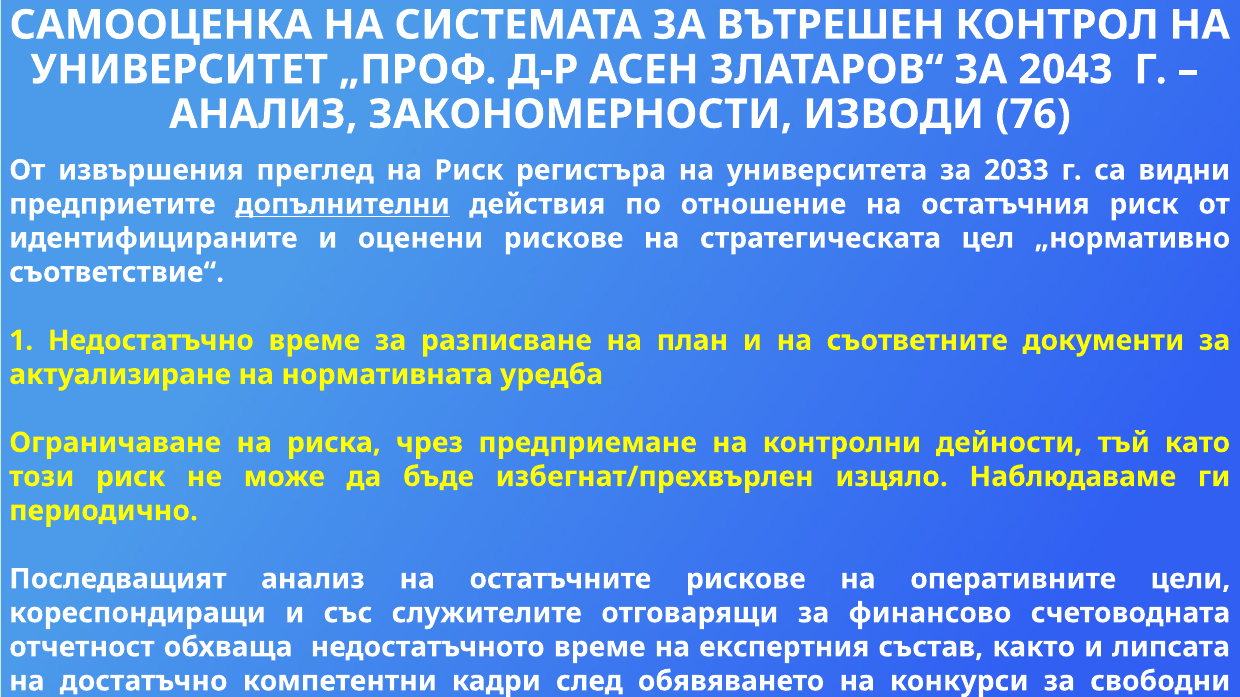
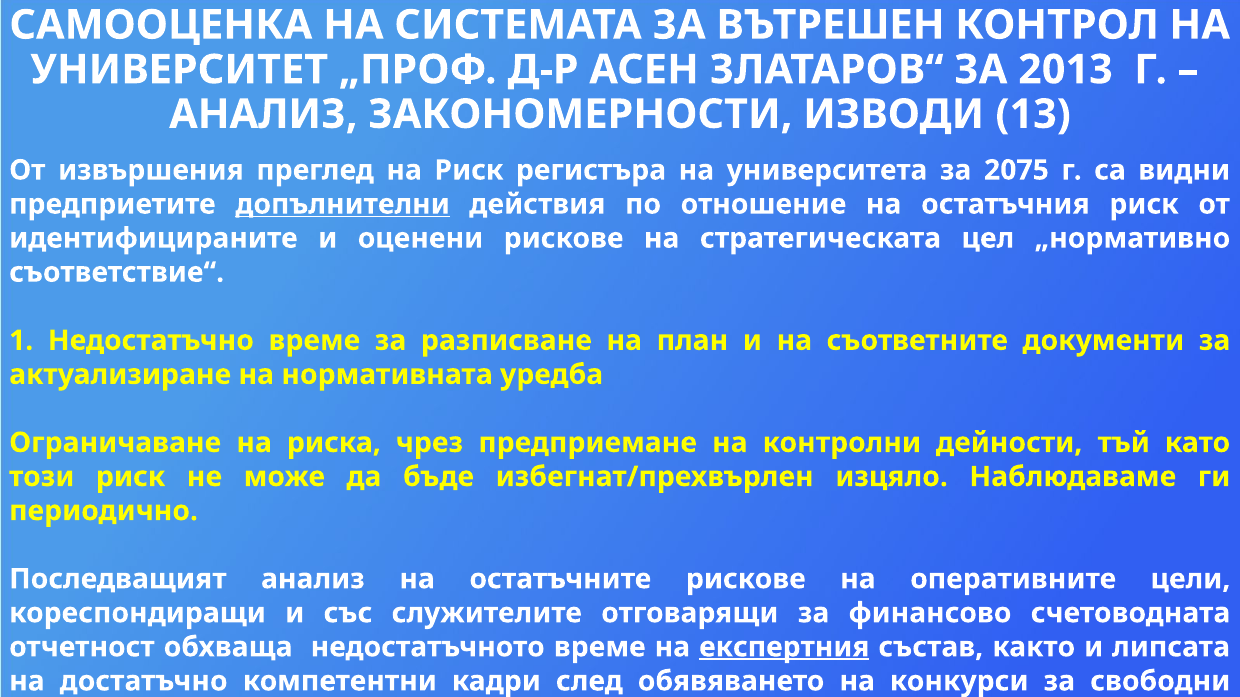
2043: 2043 -> 2013 (1065, 70)
76: 76 -> 13 (1033, 114)
2033: 2033 -> 2075 (1016, 170)
експертния underline: none -> present (784, 648)
